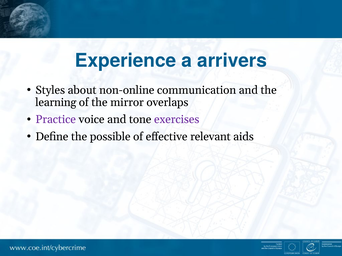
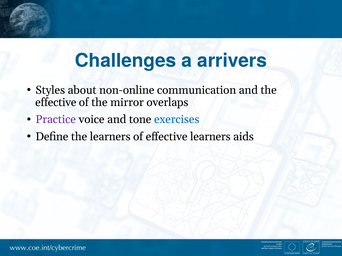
Experience: Experience -> Challenges (126, 61)
learning: learning -> effective (56, 103)
exercises colour: purple -> blue (177, 120)
the possible: possible -> learners (110, 137)
effective relevant: relevant -> learners (210, 137)
